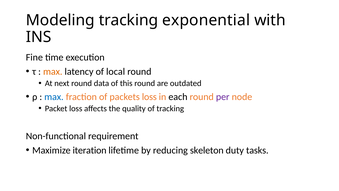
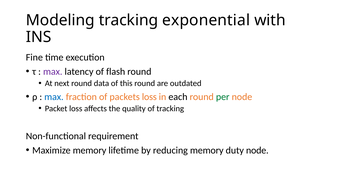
max colour: orange -> purple (53, 71)
local: local -> flash (116, 71)
per colour: purple -> green (223, 97)
Maximize iteration: iteration -> memory (90, 150)
reducing skeleton: skeleton -> memory (207, 150)
duty tasks: tasks -> node (257, 150)
